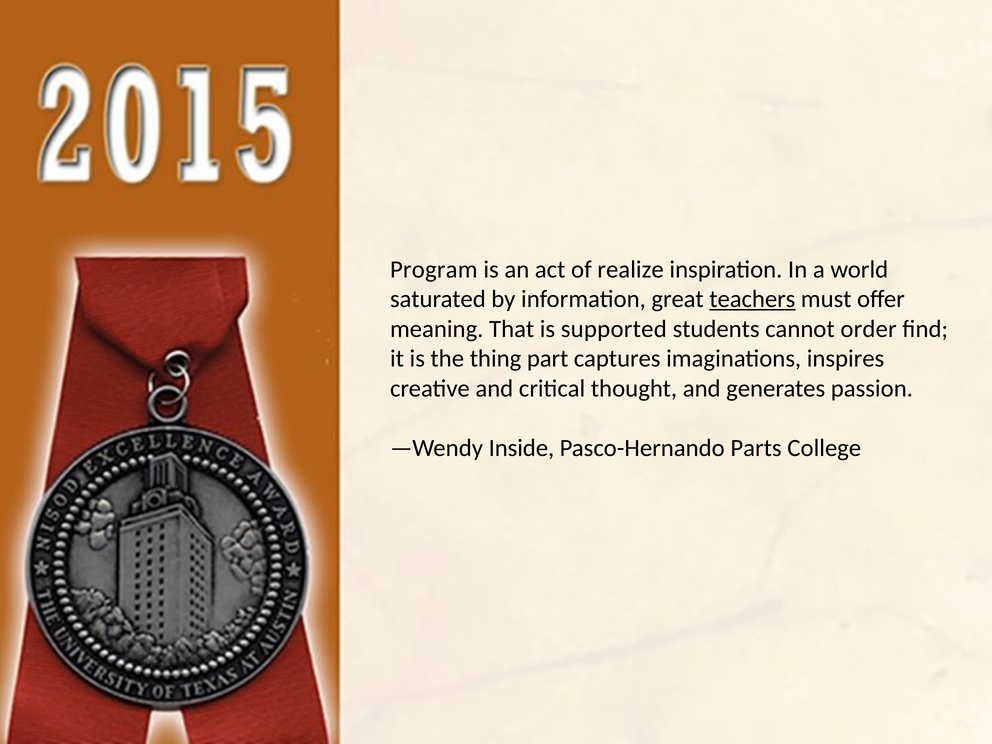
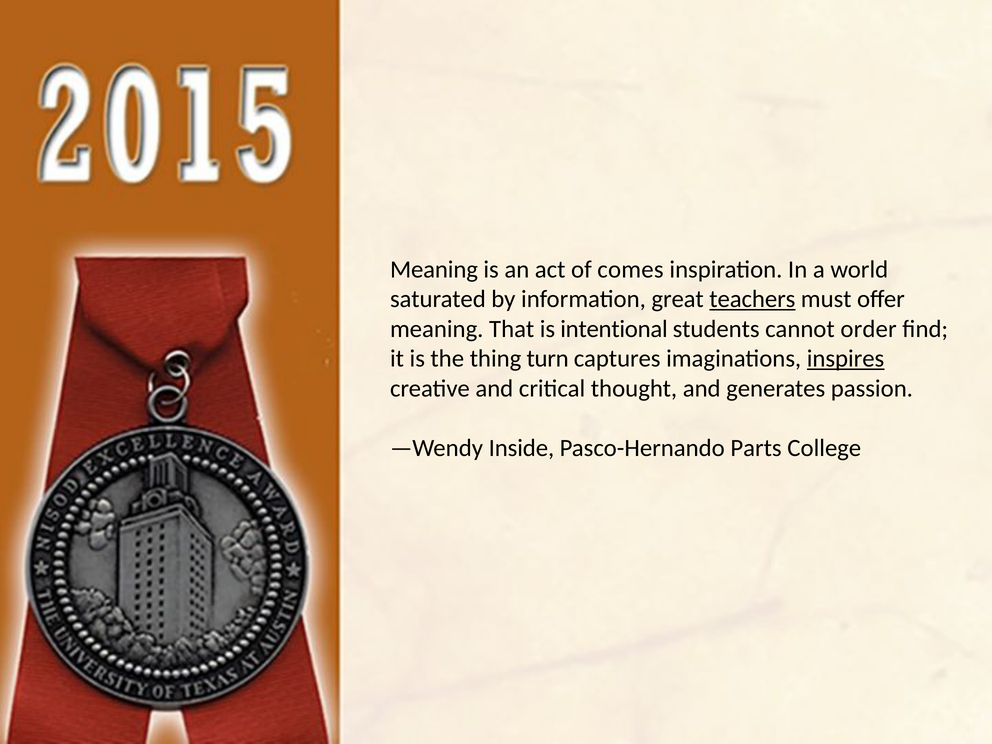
Program: Program -> Meaning (434, 269)
realize: realize -> comes (630, 269)
supported: supported -> intentional (614, 329)
part: part -> turn (548, 359)
inspires underline: none -> present (846, 359)
